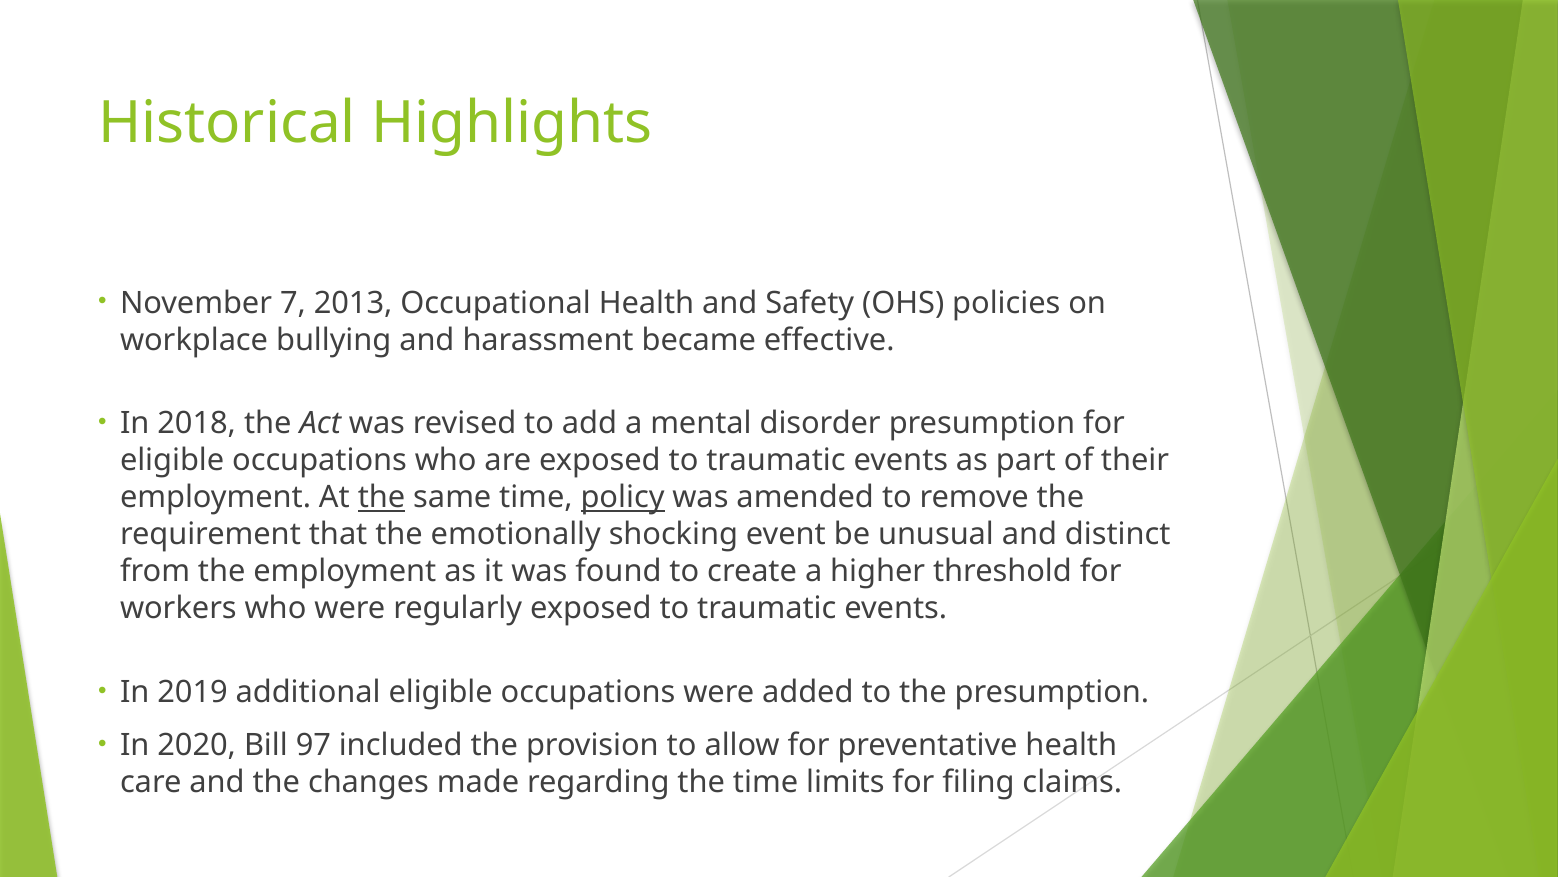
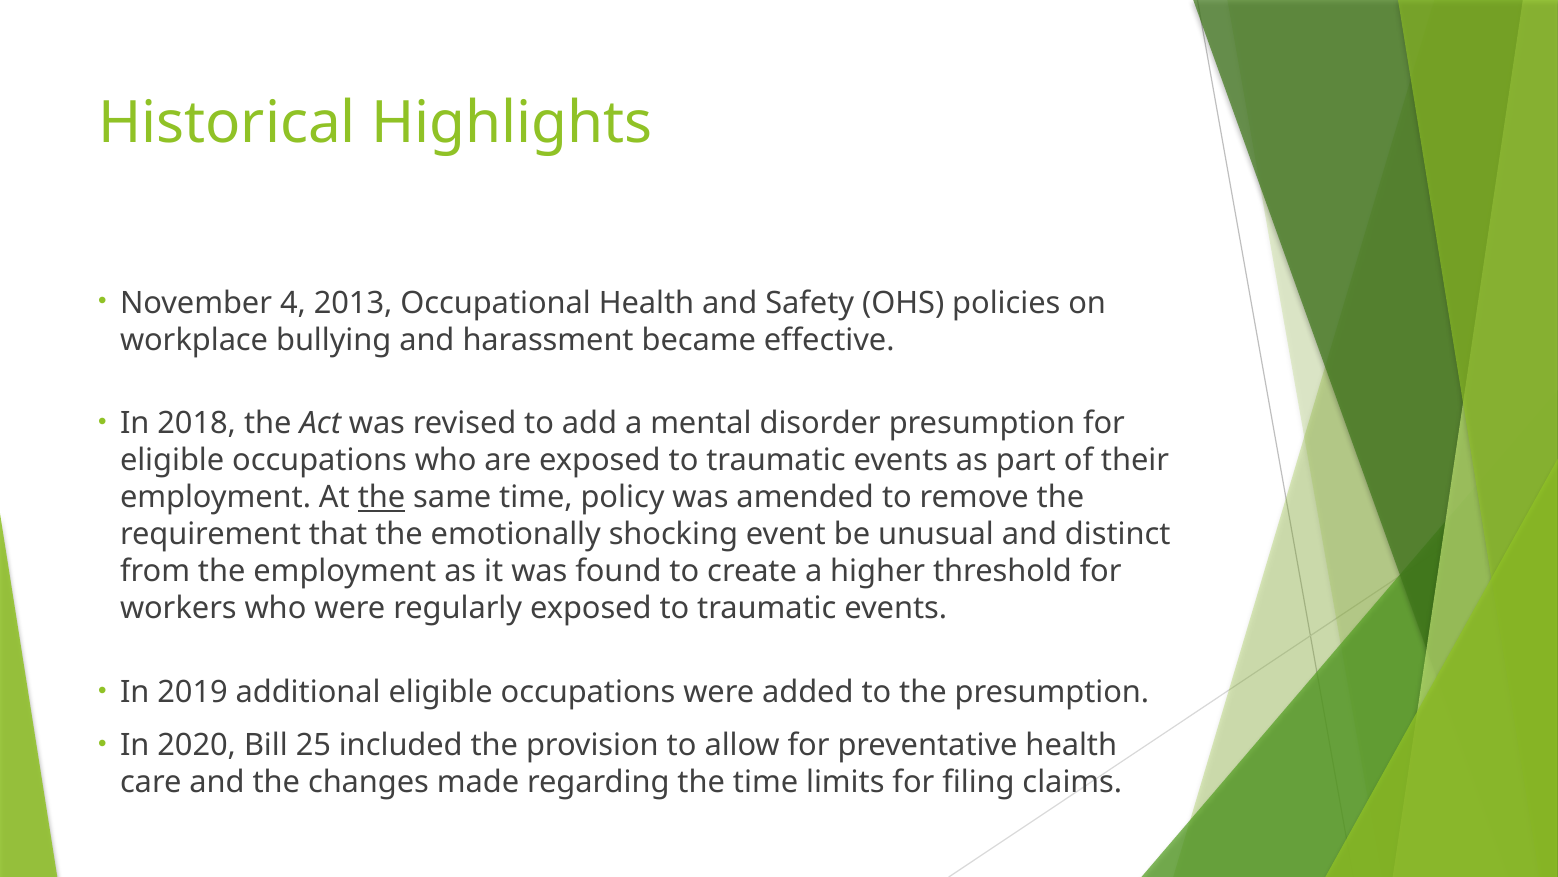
7: 7 -> 4 (293, 303)
policy underline: present -> none (623, 497)
97: 97 -> 25 (313, 745)
